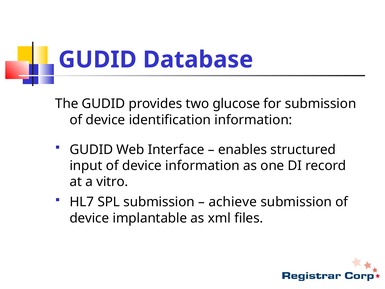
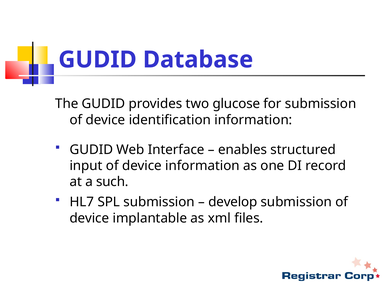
vitro: vitro -> such (112, 182)
achieve: achieve -> develop (233, 202)
